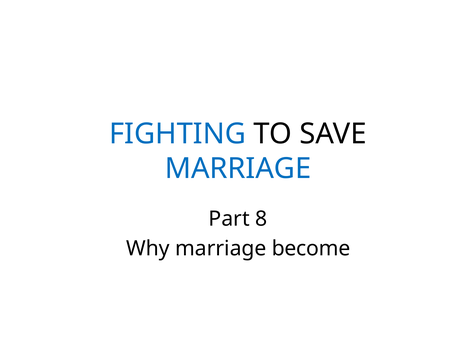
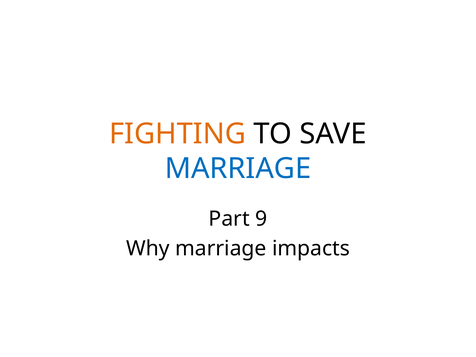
FIGHTING colour: blue -> orange (178, 134)
8: 8 -> 9 (261, 219)
become: become -> impacts (311, 248)
